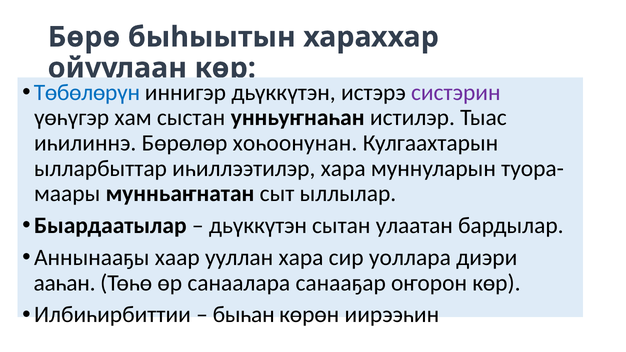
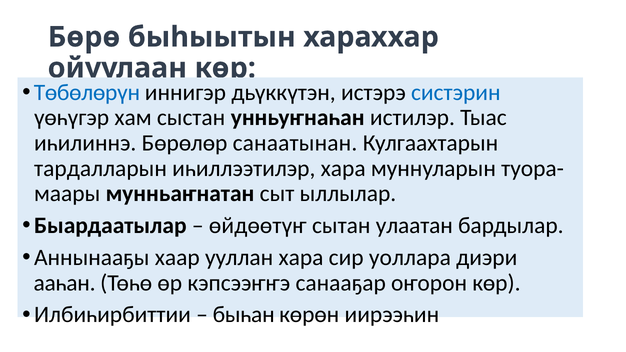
систэрин colour: purple -> blue (456, 92)
хоһоонунан: хоһоонунан -> санаатынан (295, 143)
ылларбыттар: ылларбыттар -> тардалларын (100, 168)
дьүккүтэн: дьүккүтэн -> өйдөөтүҥ (258, 226)
санаалара: санаалара -> кэпсээҥҥэ (239, 283)
